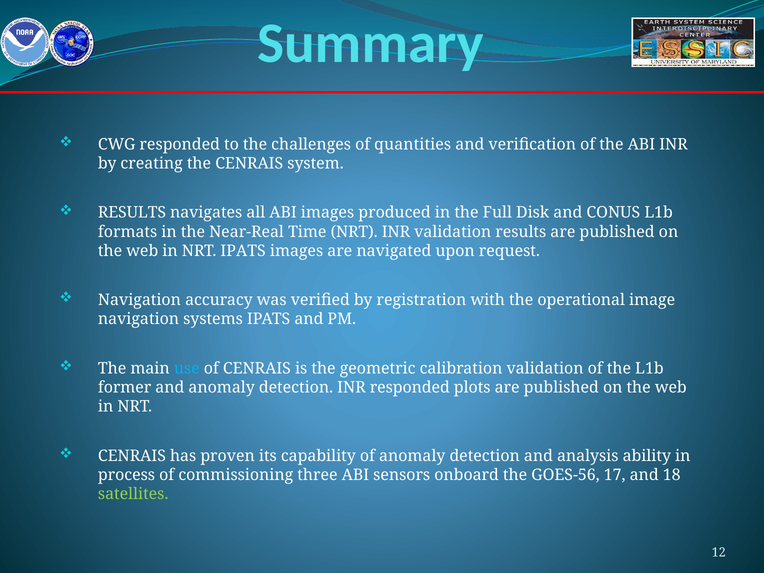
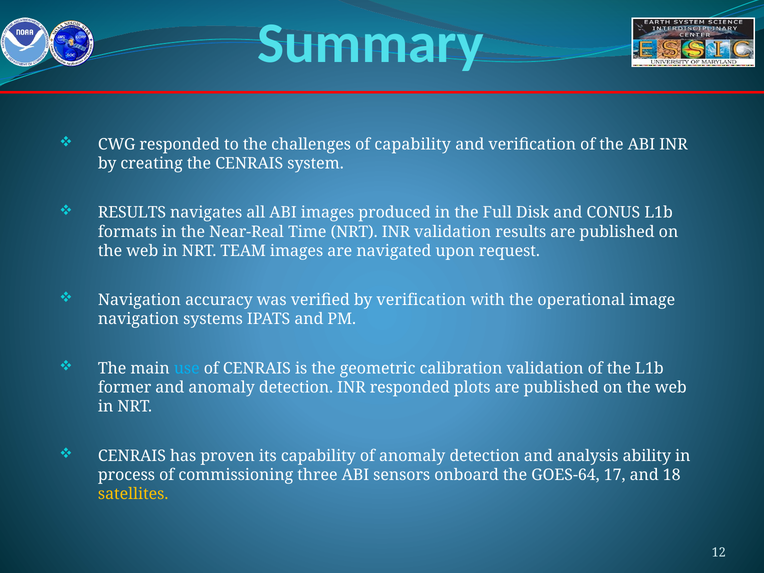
of quantities: quantities -> capability (413, 144)
NRT IPATS: IPATS -> TEAM (243, 251)
by registration: registration -> verification (421, 300)
GOES-56: GOES-56 -> GOES-64 (566, 475)
satellites colour: light green -> yellow (133, 494)
